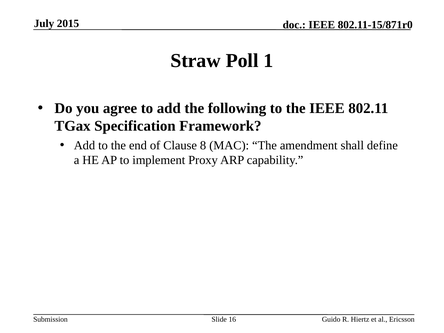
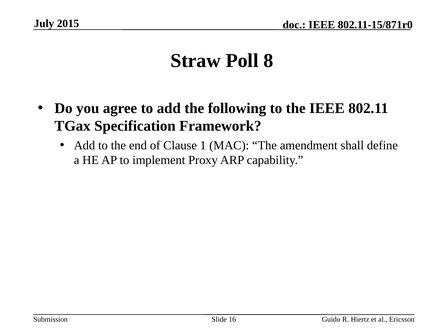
1: 1 -> 8 (268, 61)
8: 8 -> 1 (203, 145)
